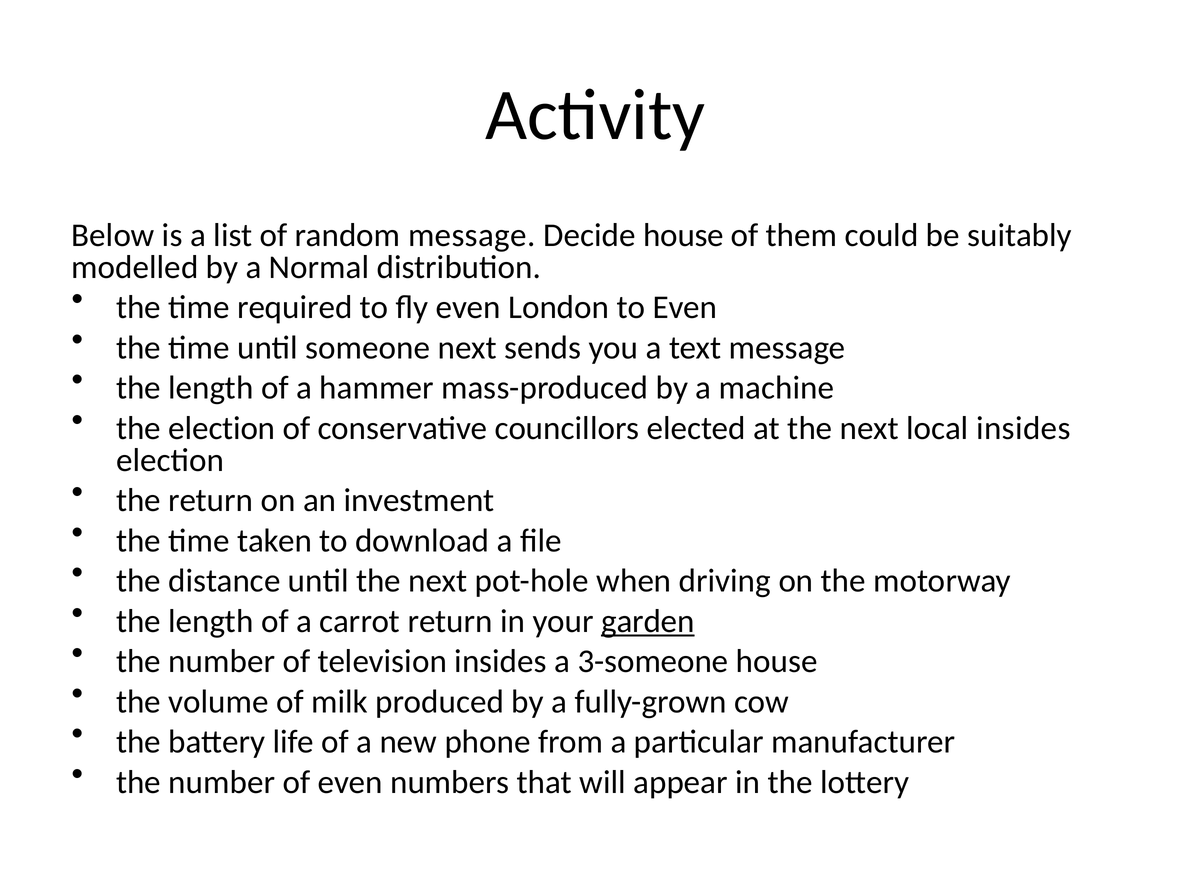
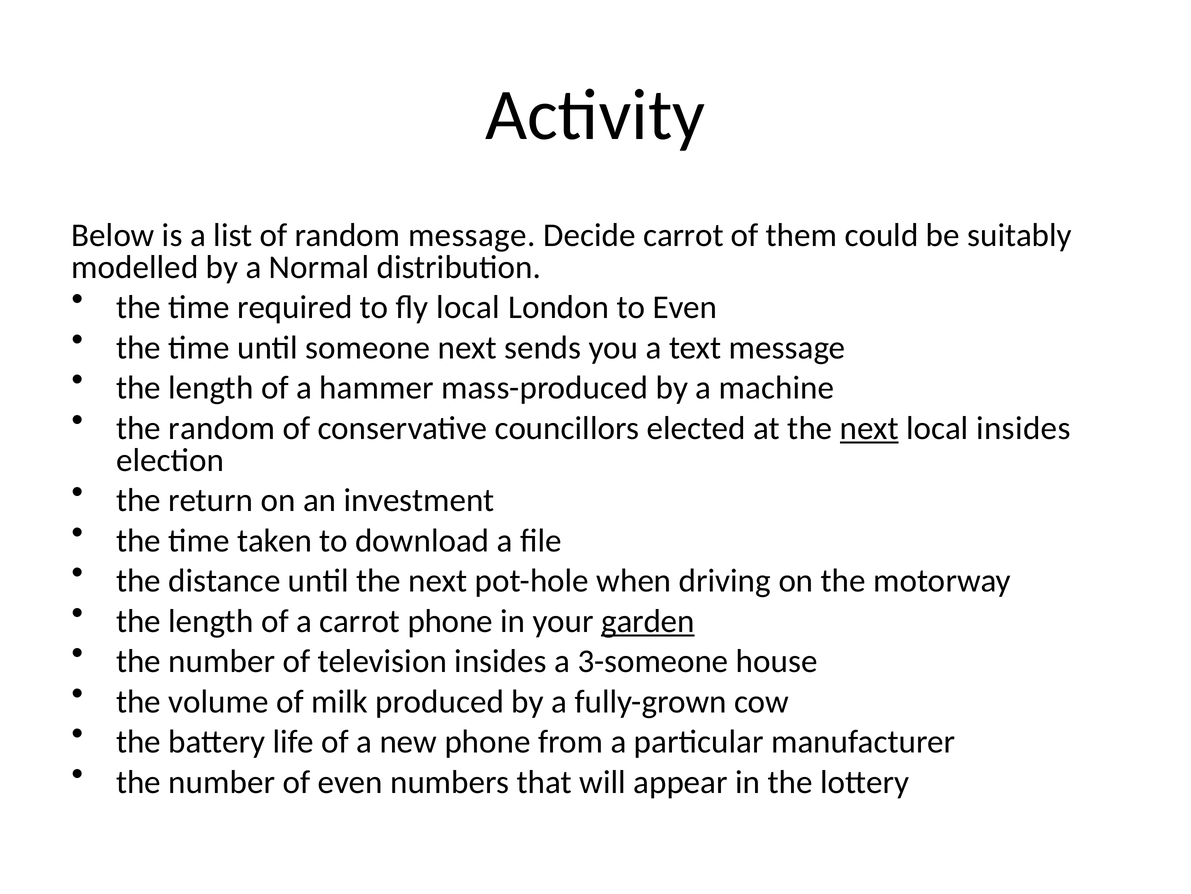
Decide house: house -> carrot (683, 235)
fly even: even -> local (468, 307)
the election: election -> random (222, 428)
next underline: none -> present (869, 428)
carrot return: return -> phone (450, 621)
